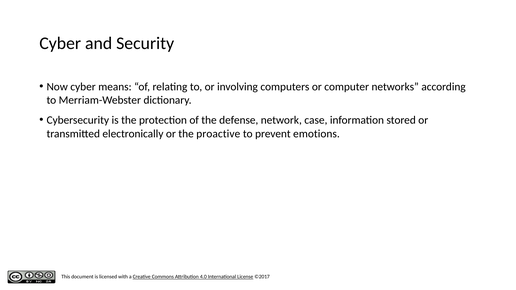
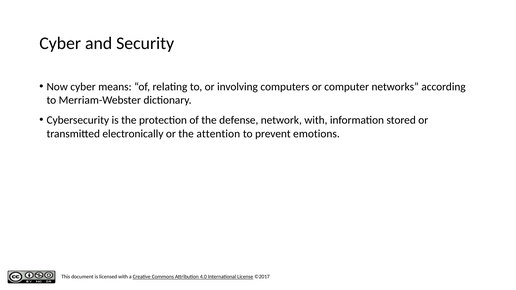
network case: case -> with (316, 120)
proactive: proactive -> attention (218, 134)
